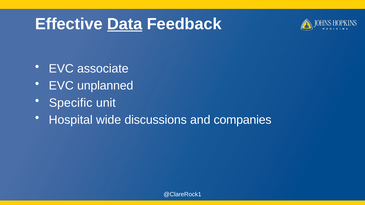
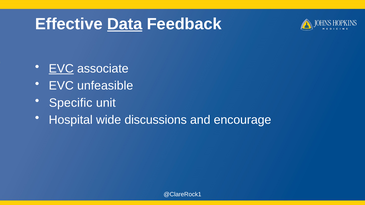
EVC underline: none -> present (61, 69)
unplanned: unplanned -> unfeasible (105, 86)
companies: companies -> encourage (243, 120)
